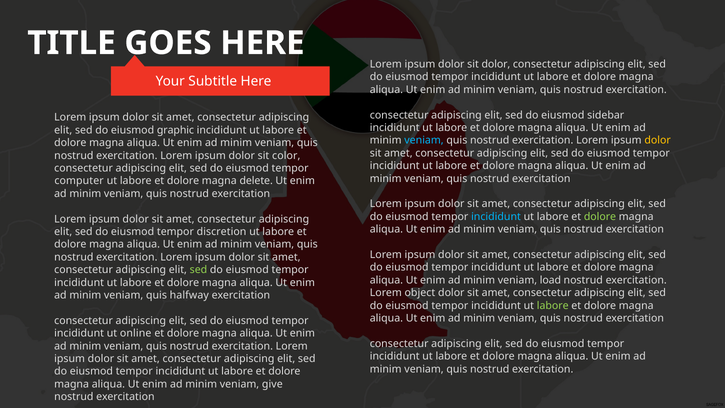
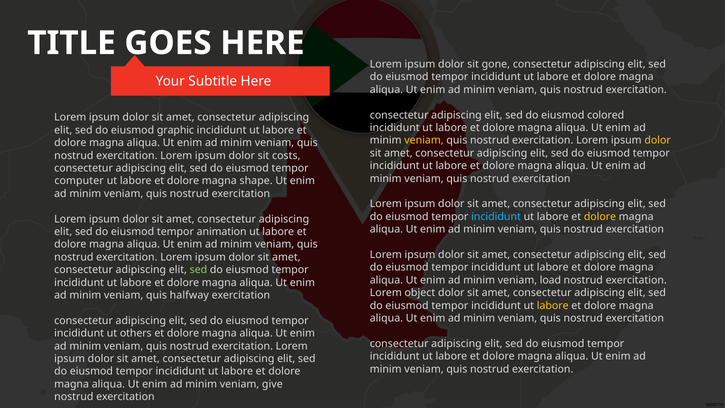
sit dolor: dolor -> gone (496, 64)
sidebar: sidebar -> colored (606, 115)
veniam colour: light blue -> yellow (424, 140)
color: color -> costs (286, 155)
delete: delete -> shape (256, 181)
dolore colour: light green -> yellow (600, 217)
discretion: discretion -> animation (222, 232)
labore colour: light green -> yellow (553, 305)
online: online -> others (136, 333)
